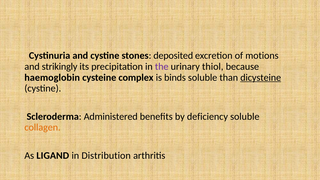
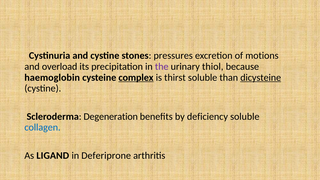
deposited: deposited -> pressures (173, 56)
strikingly: strikingly -> overload (60, 67)
complex underline: none -> present (136, 77)
binds: binds -> thirst (175, 77)
Administered: Administered -> Degeneration (111, 117)
collagen colour: orange -> blue (42, 127)
Distribution: Distribution -> Deferiprone (106, 156)
